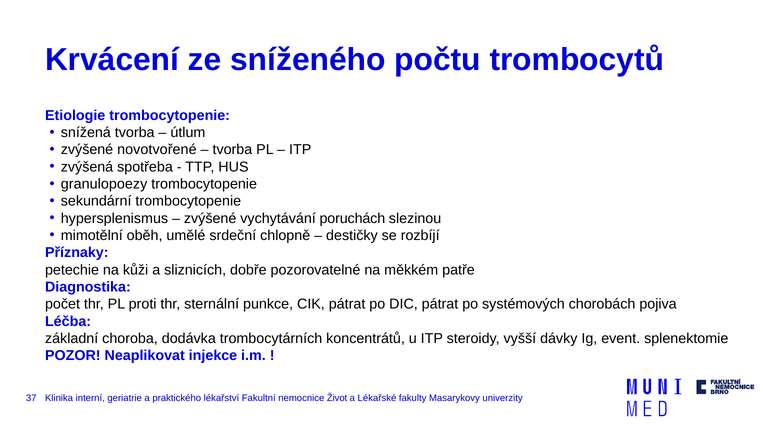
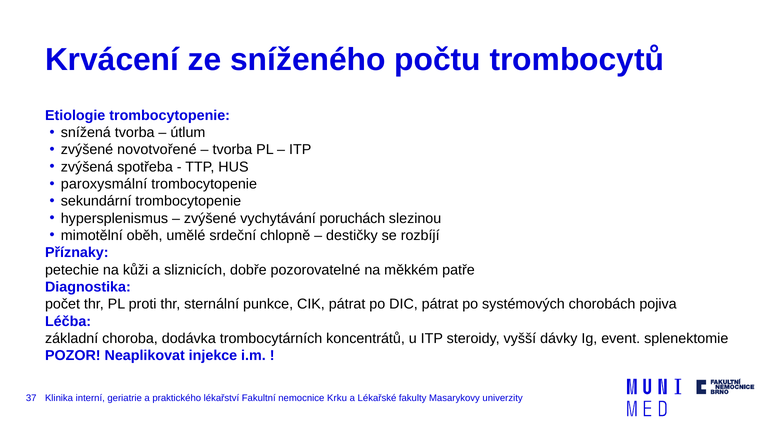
granulopoezy: granulopoezy -> paroxysmální (104, 184)
Život: Život -> Krku (337, 398)
